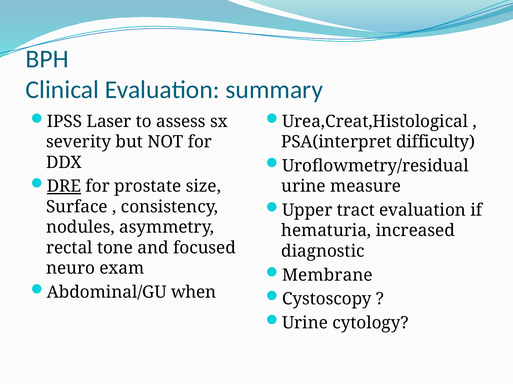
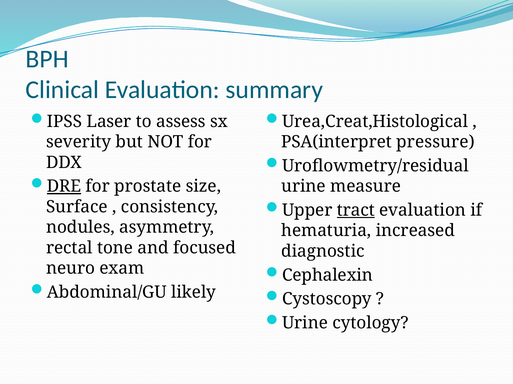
difficulty: difficulty -> pressure (436, 142)
tract underline: none -> present (356, 211)
Membrane: Membrane -> Cephalexin (328, 276)
when: when -> likely (194, 293)
